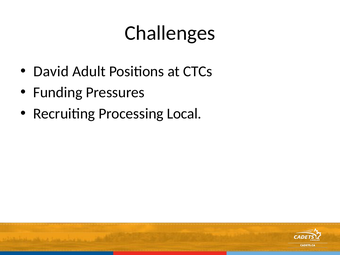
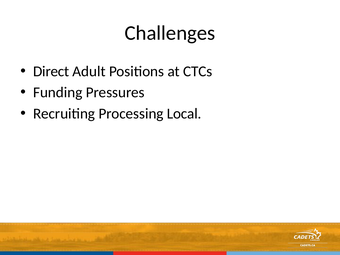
David: David -> Direct (51, 71)
